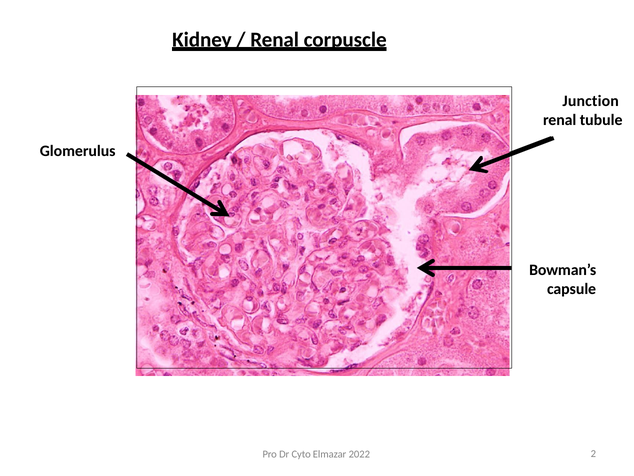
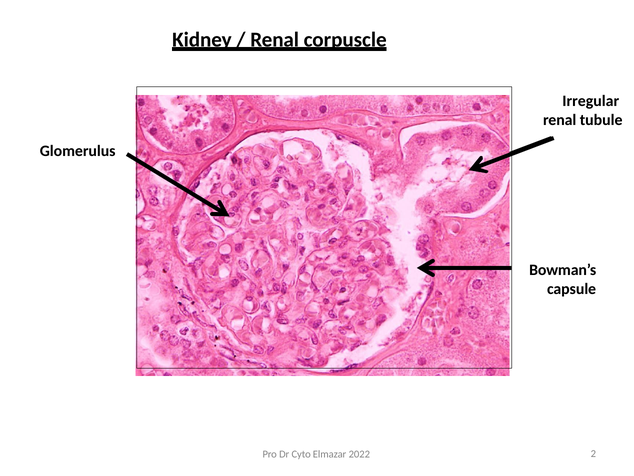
Junction: Junction -> Irregular (591, 101)
